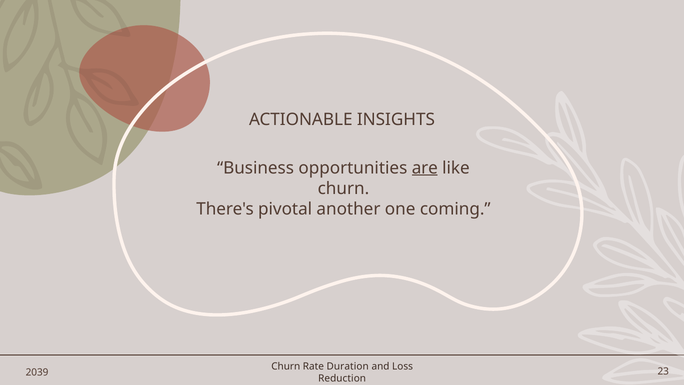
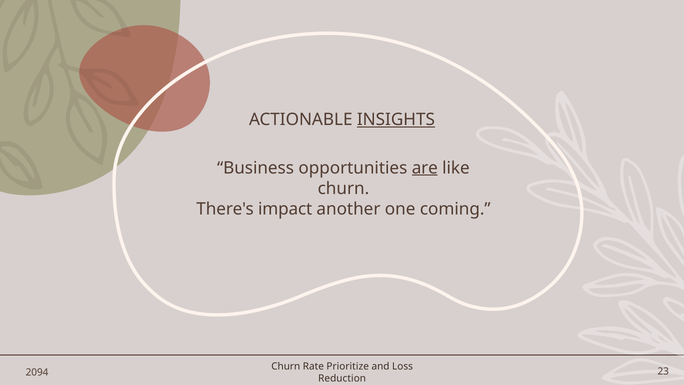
INSIGHTS underline: none -> present (396, 120)
pivotal: pivotal -> impact (285, 209)
Duration: Duration -> Prioritize (348, 366)
2039: 2039 -> 2094 (37, 372)
